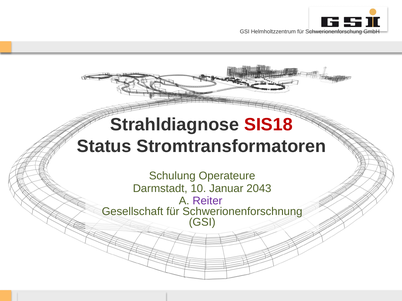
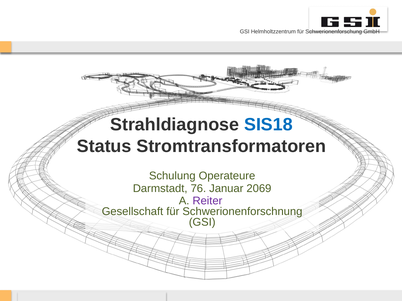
SIS18 colour: red -> blue (268, 125)
10: 10 -> 76 (198, 189)
2043: 2043 -> 2069 (259, 189)
